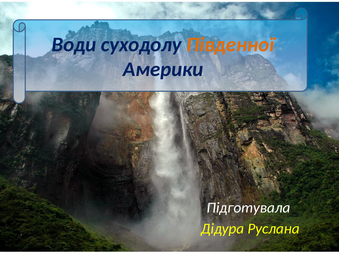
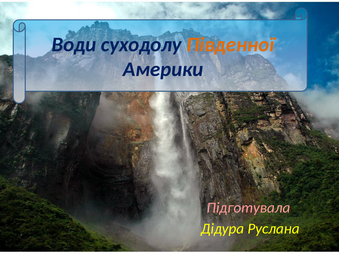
Підготувала colour: white -> pink (249, 208)
